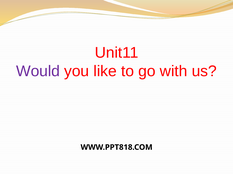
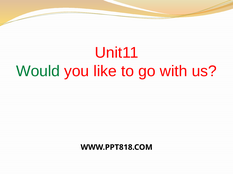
Would colour: purple -> green (38, 71)
